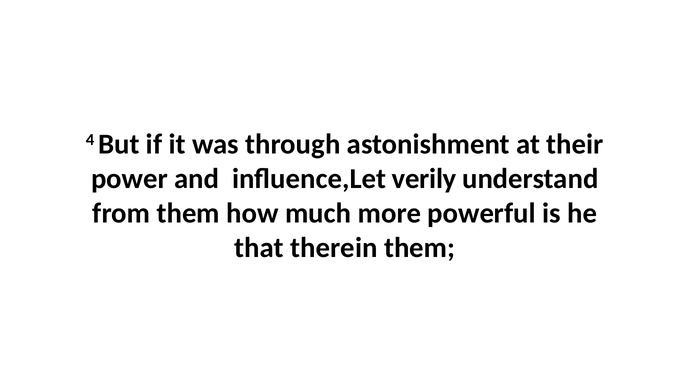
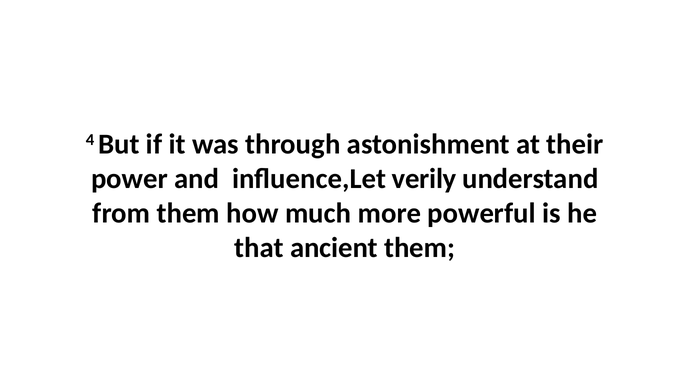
therein: therein -> ancient (334, 248)
